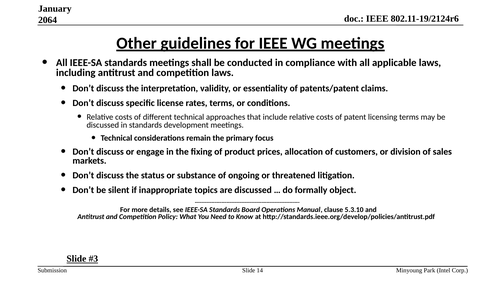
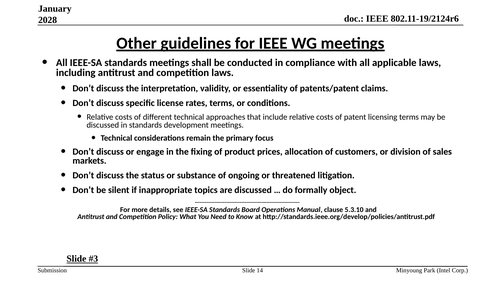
2064: 2064 -> 2028 (48, 20)
